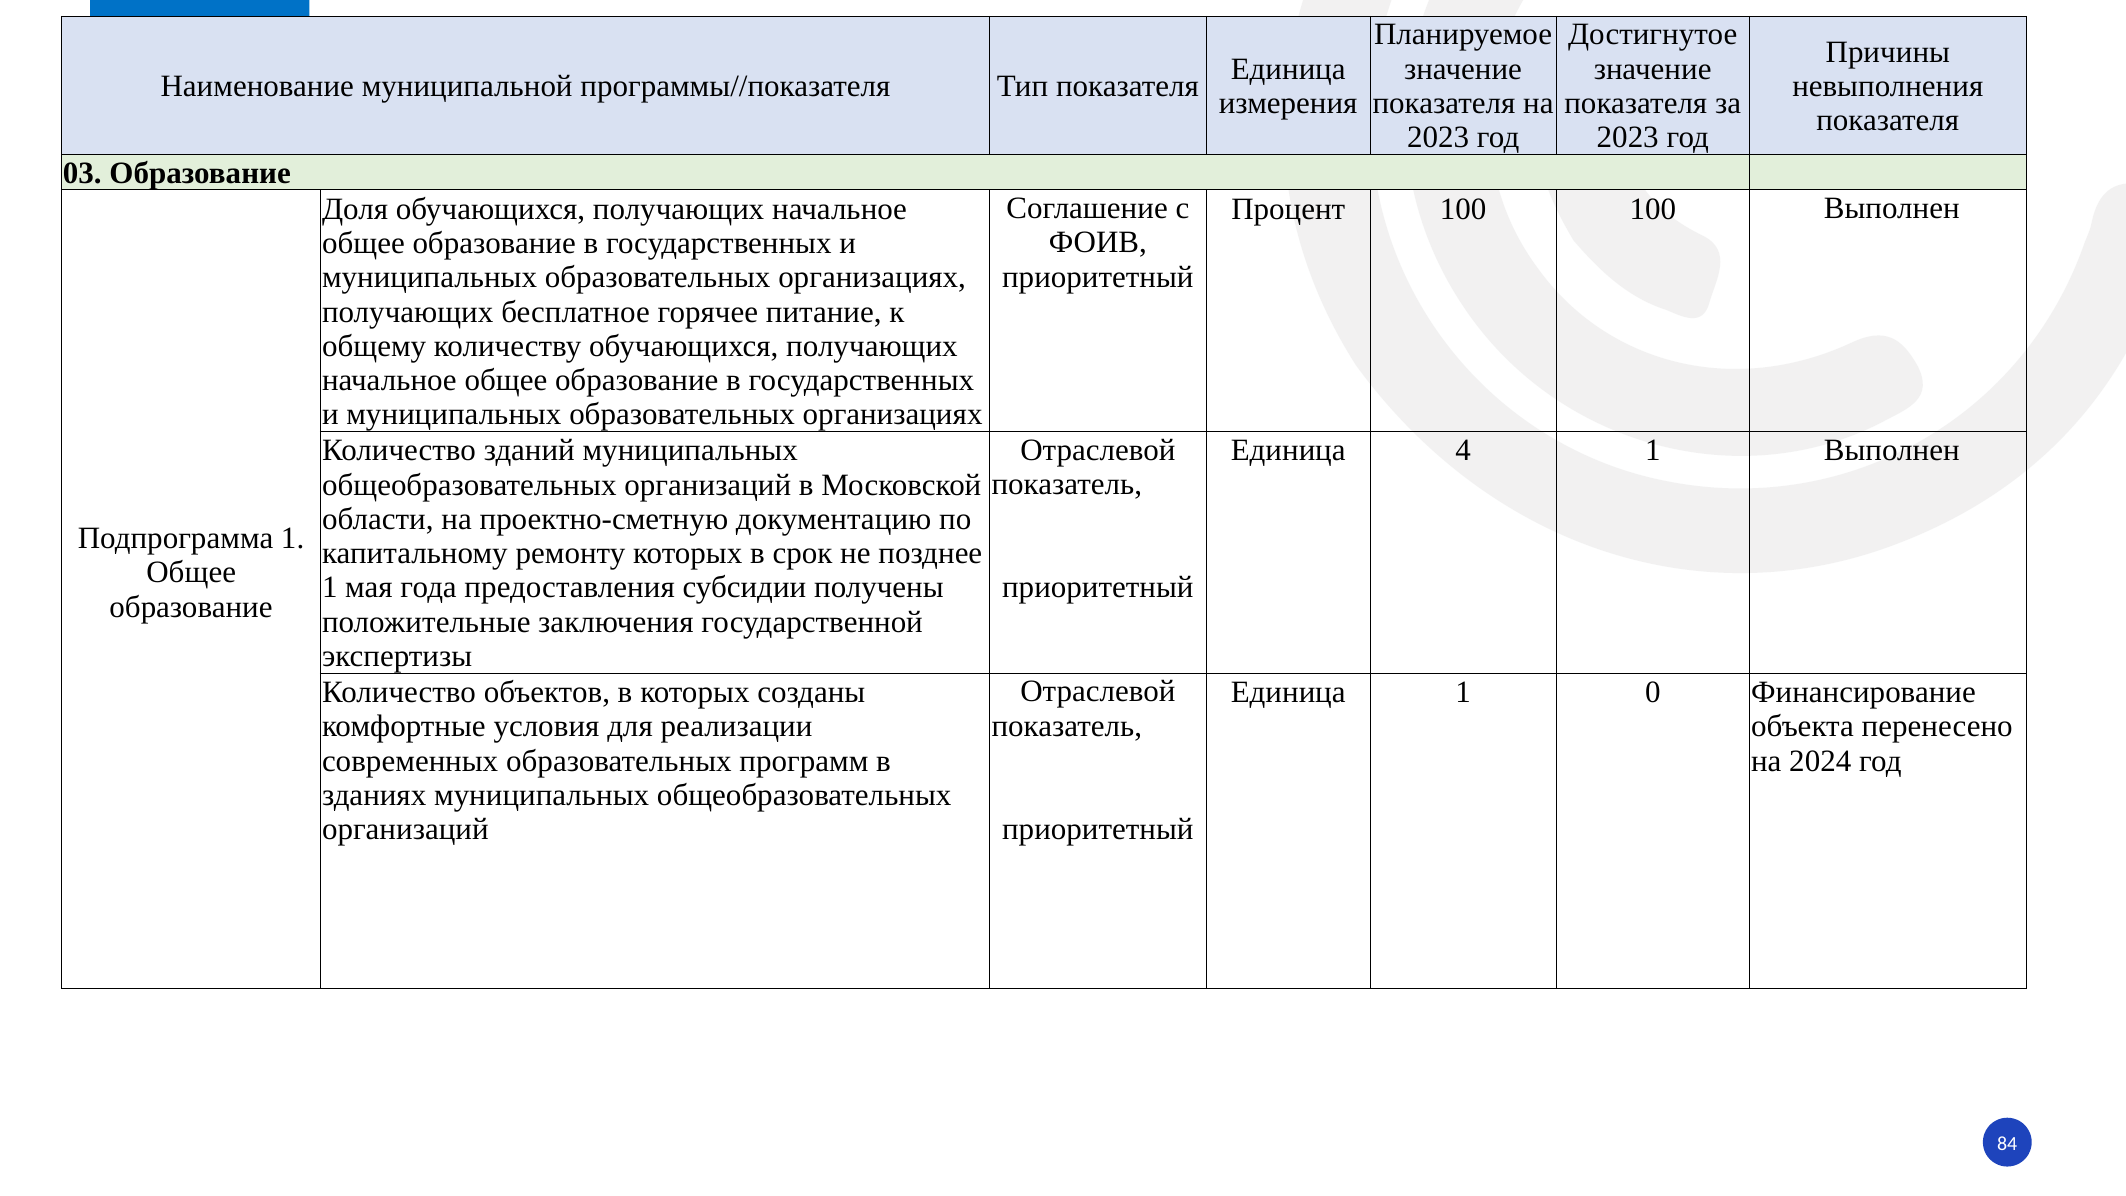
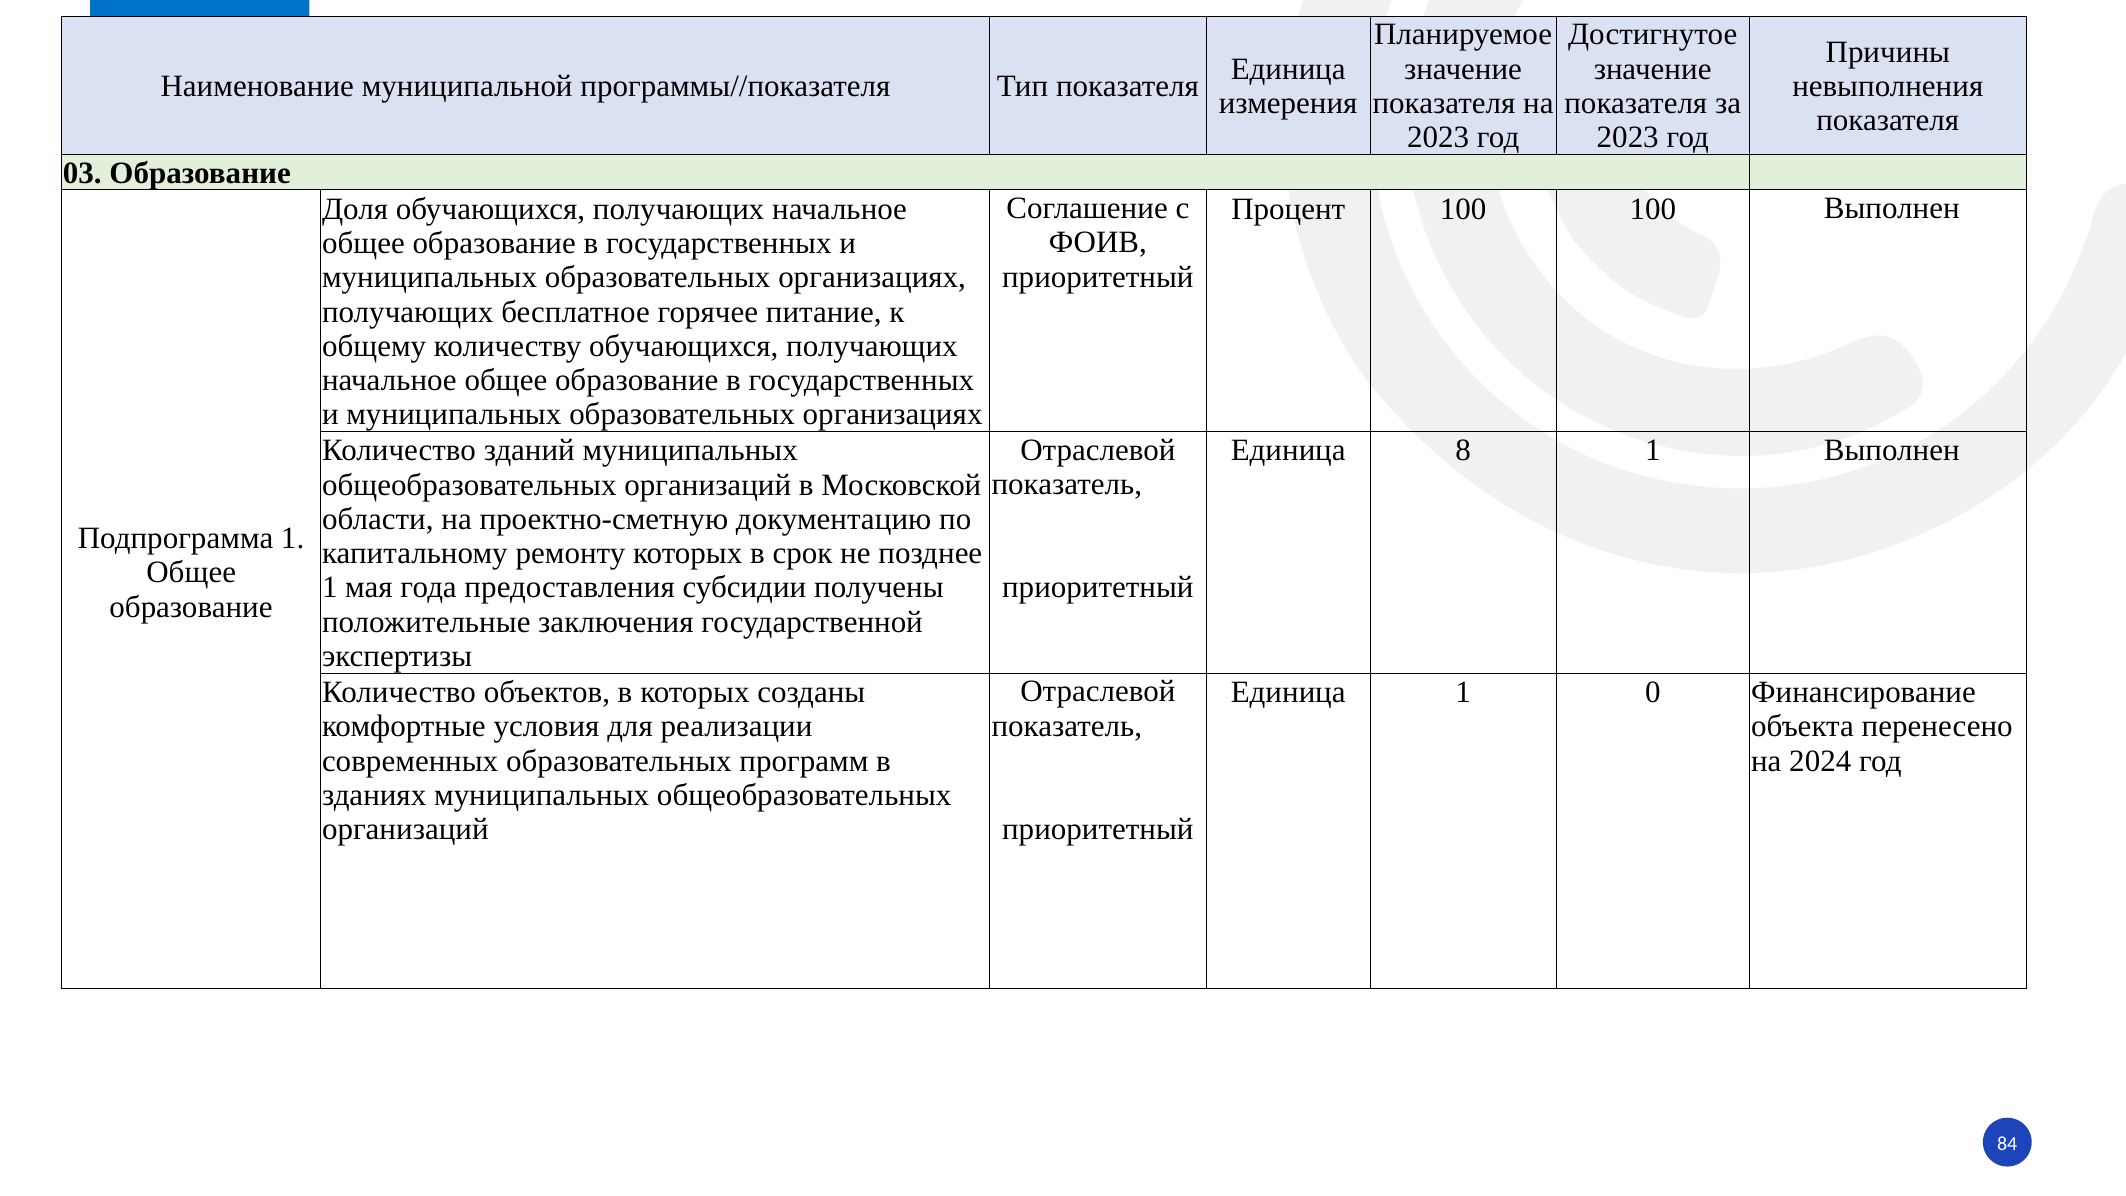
4: 4 -> 8 (1463, 451)
